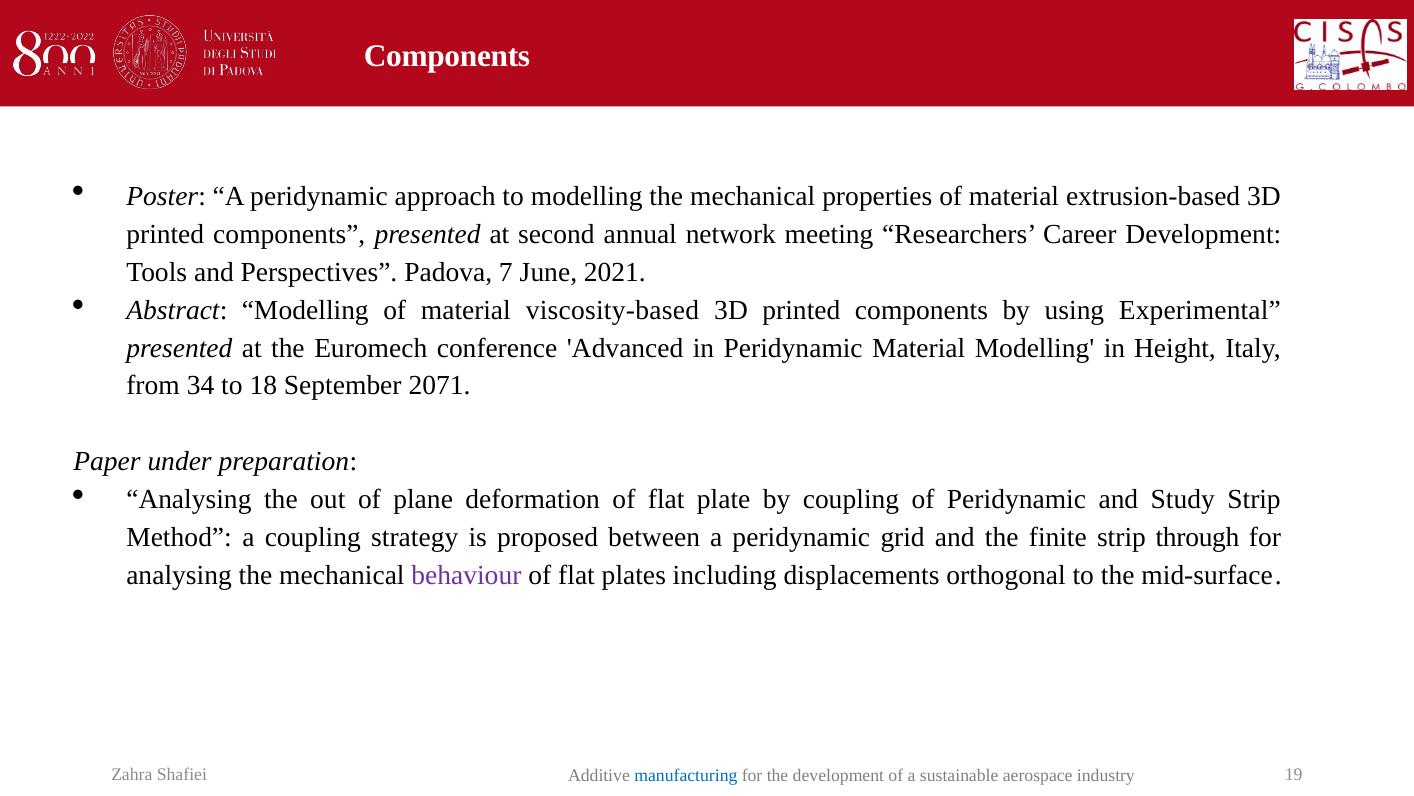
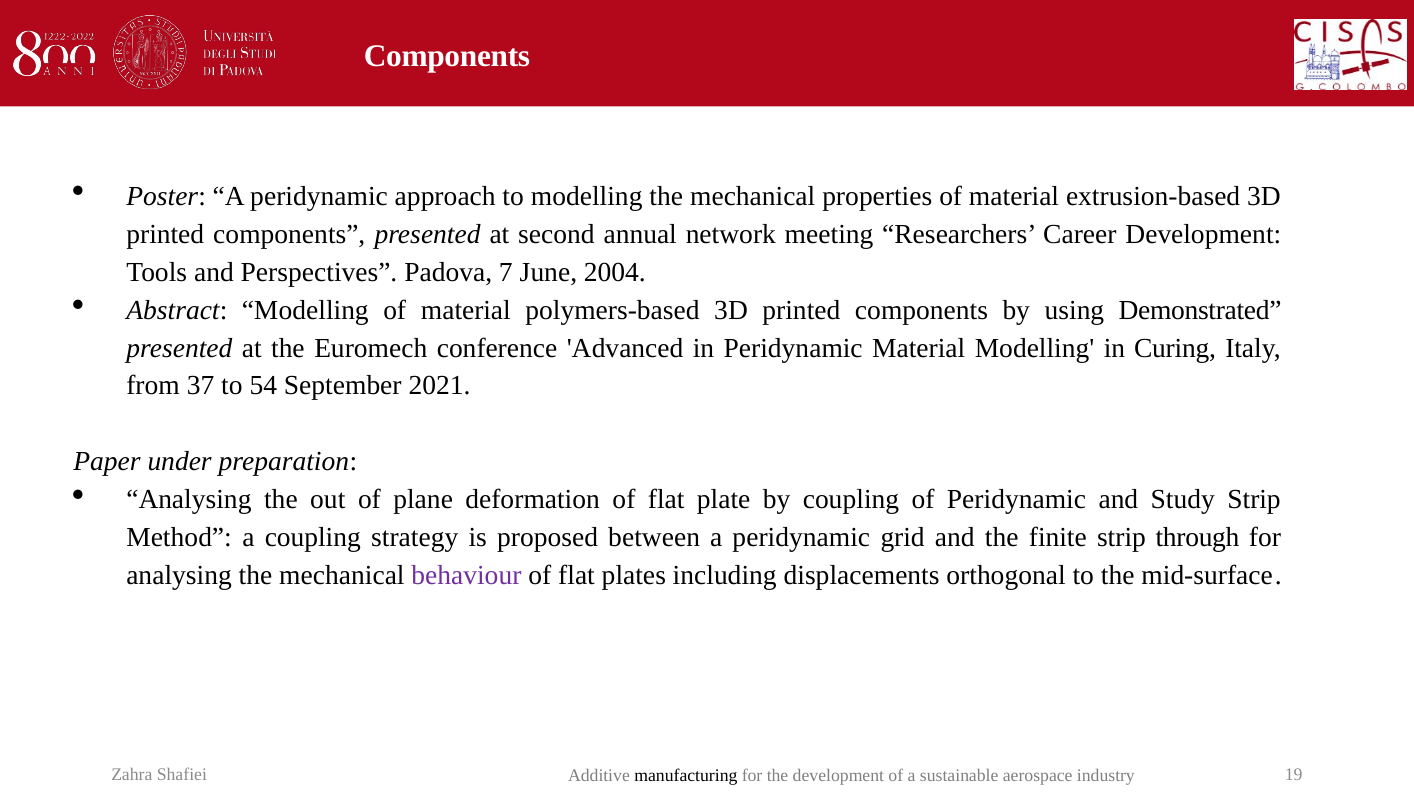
2021: 2021 -> 2004 (615, 272)
viscosity-based: viscosity-based -> polymers-based (613, 310)
Experimental: Experimental -> Demonstrated (1200, 310)
Height: Height -> Curing (1175, 348)
34: 34 -> 37 (201, 386)
18: 18 -> 54 (263, 386)
2071: 2071 -> 2021 (440, 386)
manufacturing colour: blue -> black (686, 775)
